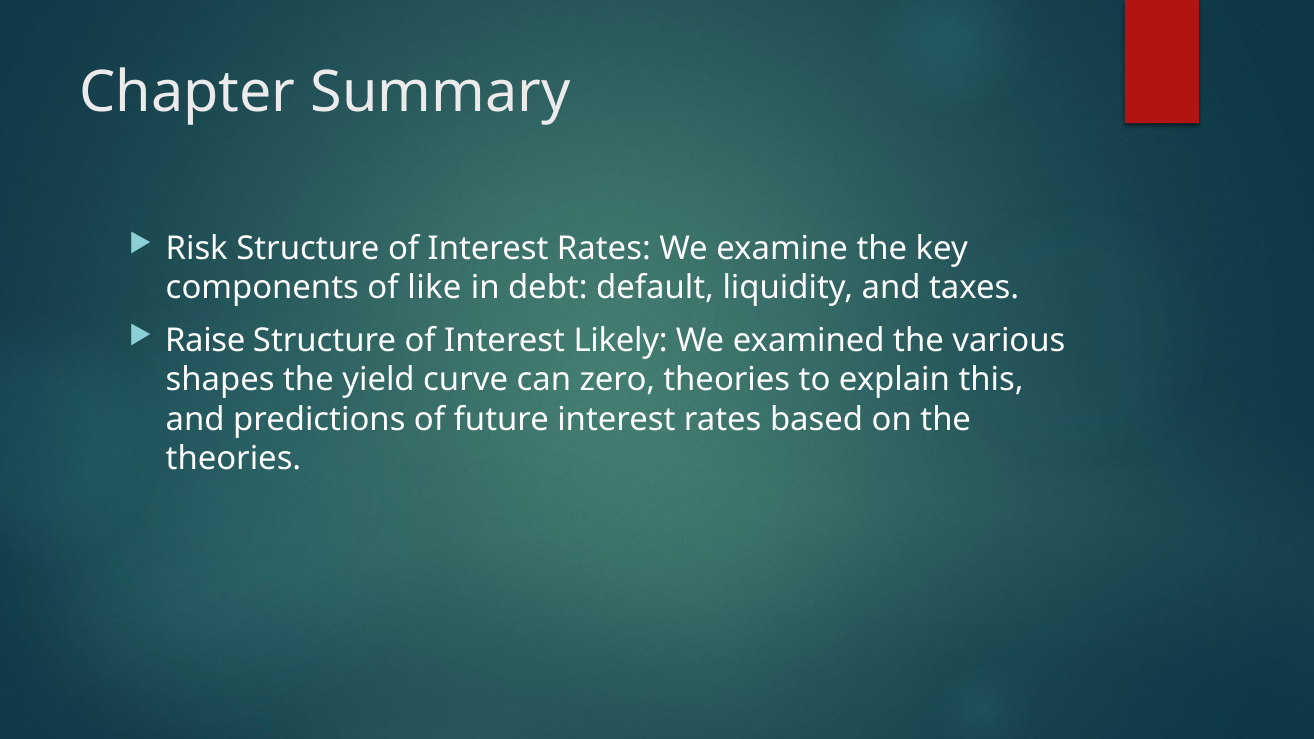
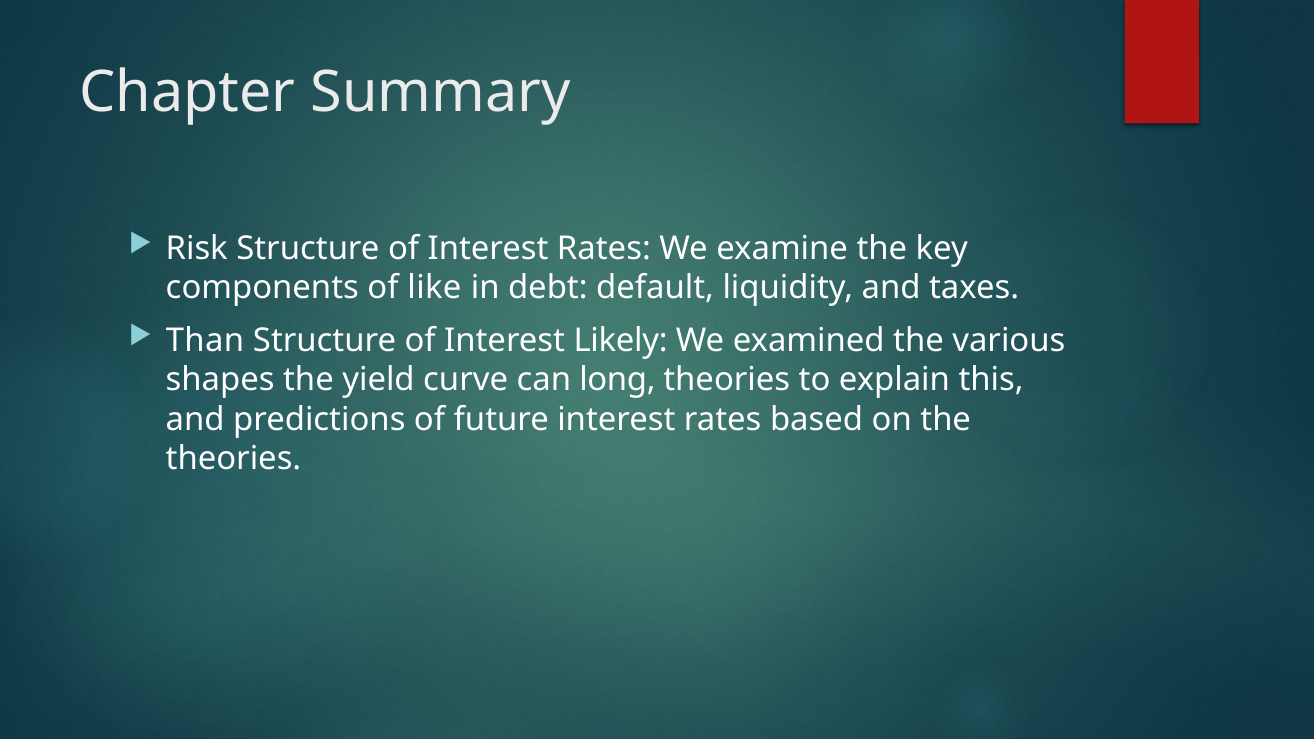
Raise: Raise -> Than (205, 341)
zero: zero -> long (617, 380)
